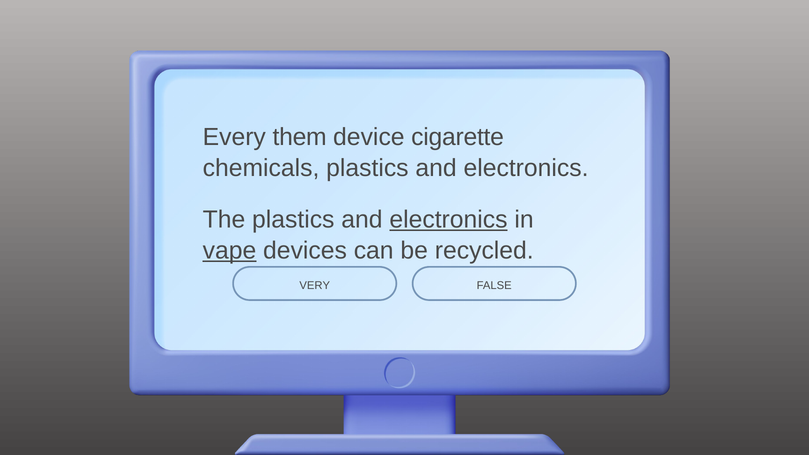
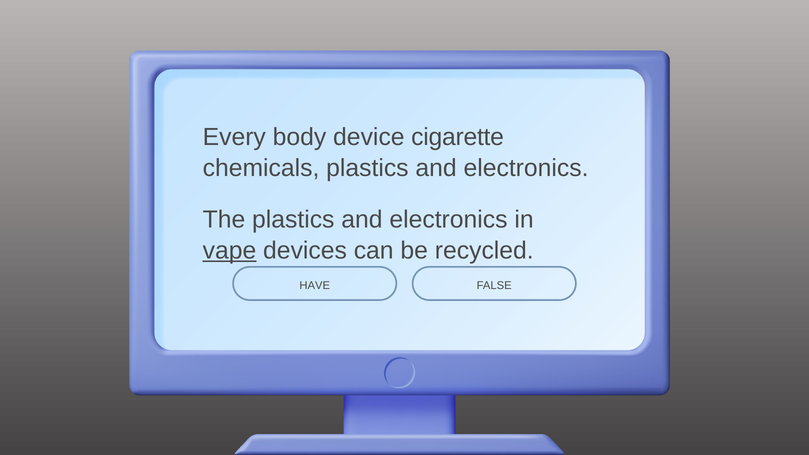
them: them -> body (299, 137)
electronics underline: present -> none (448, 220)
VERY: VERY -> HAVE (315, 285)
